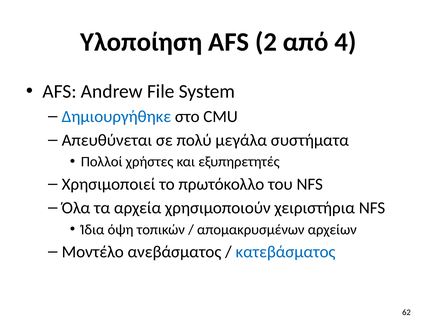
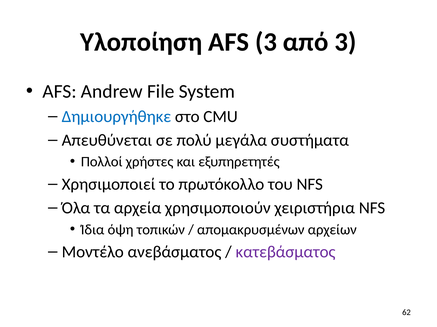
AFS 2: 2 -> 3 (266, 42)
από 4: 4 -> 3 (345, 42)
κατεβάσματος colour: blue -> purple (286, 253)
